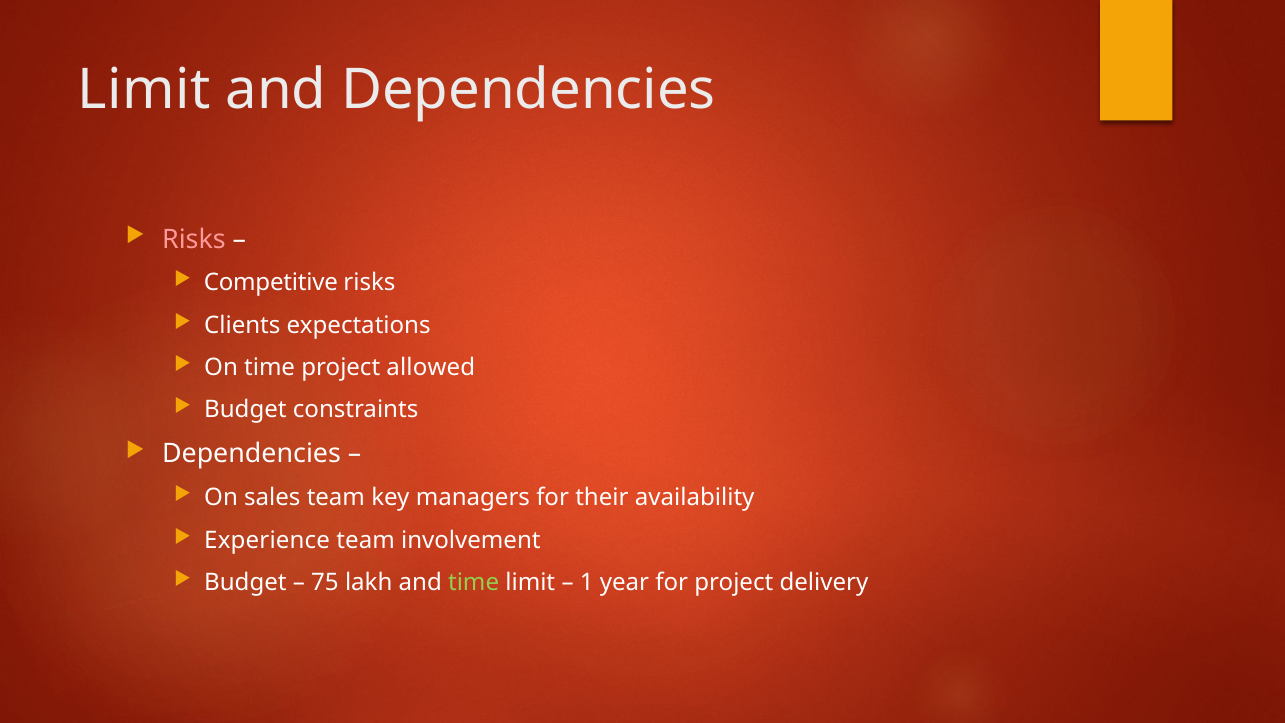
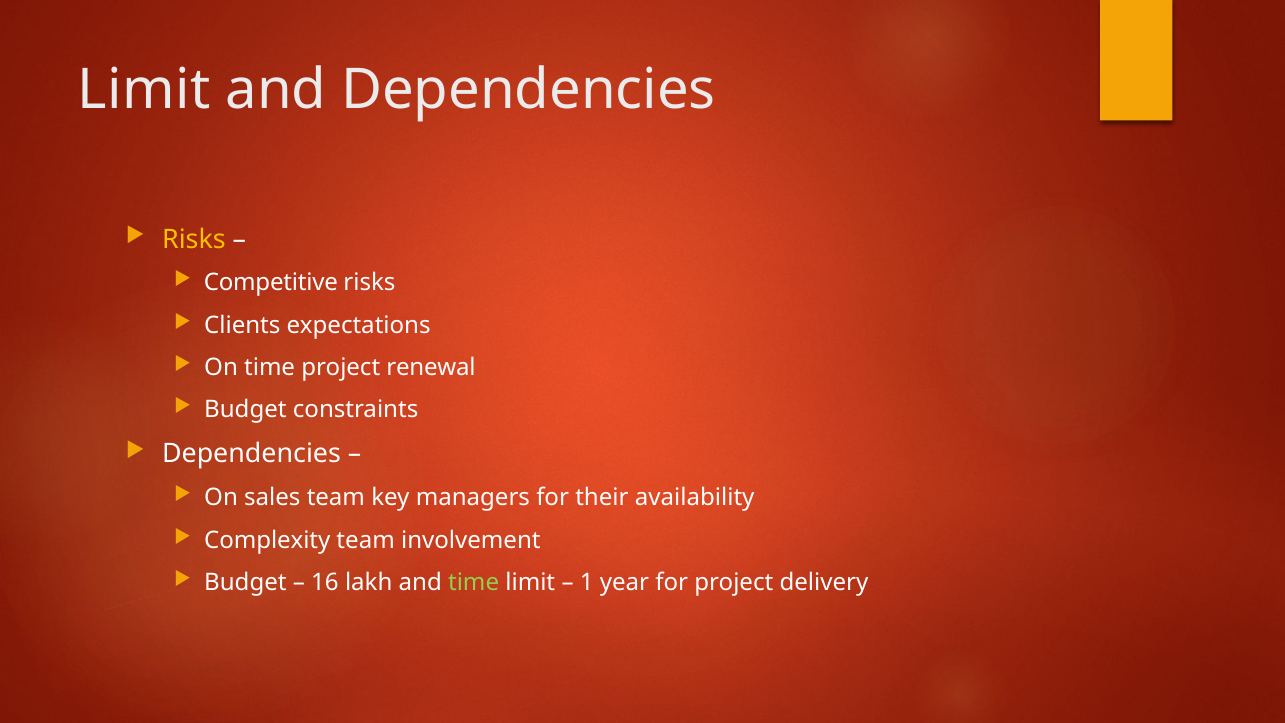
Risks colour: pink -> yellow (194, 239)
allowed: allowed -> renewal (431, 368)
Experience: Experience -> Complexity (267, 540)
75: 75 -> 16 (325, 582)
